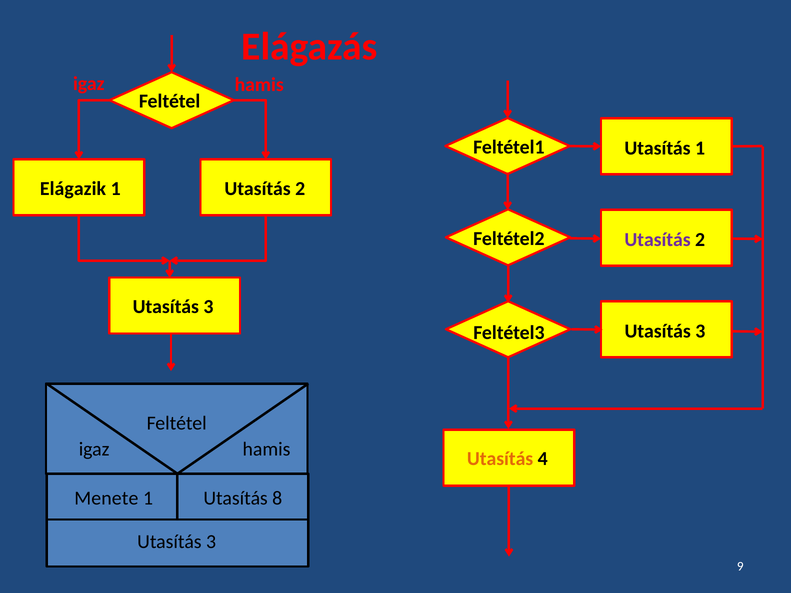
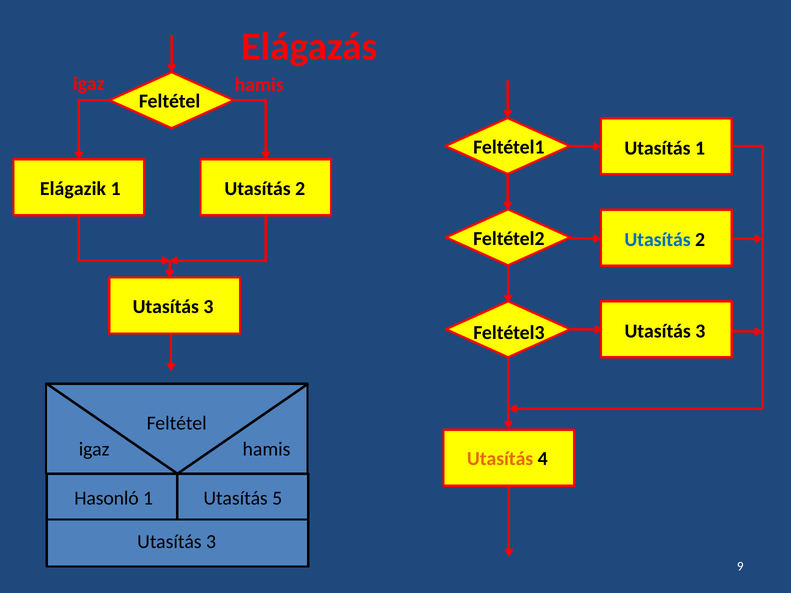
Utasítás colour: purple -> blue (658, 240)
Menete: Menete -> Hasonló (107, 499)
8: 8 -> 5 (277, 499)
